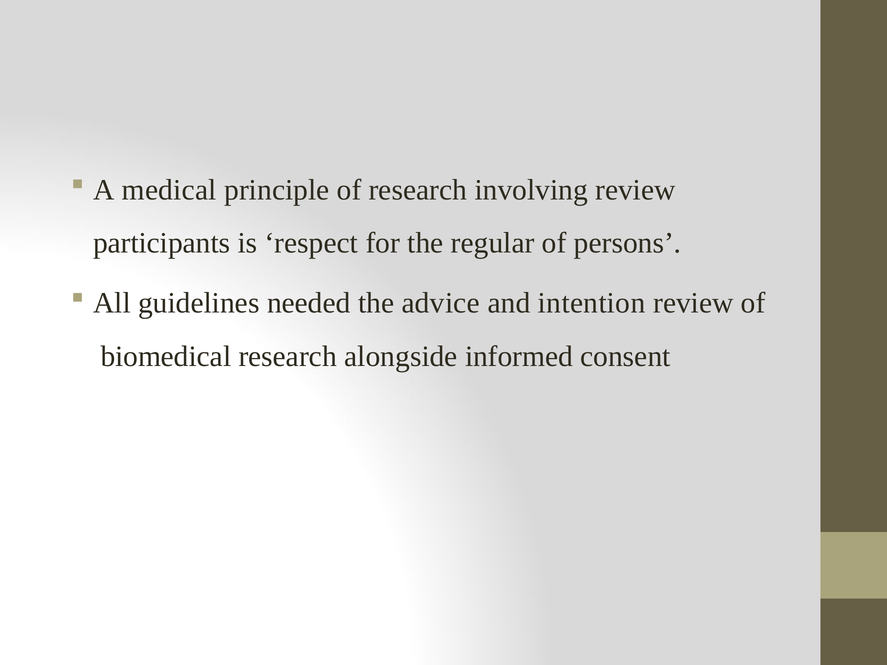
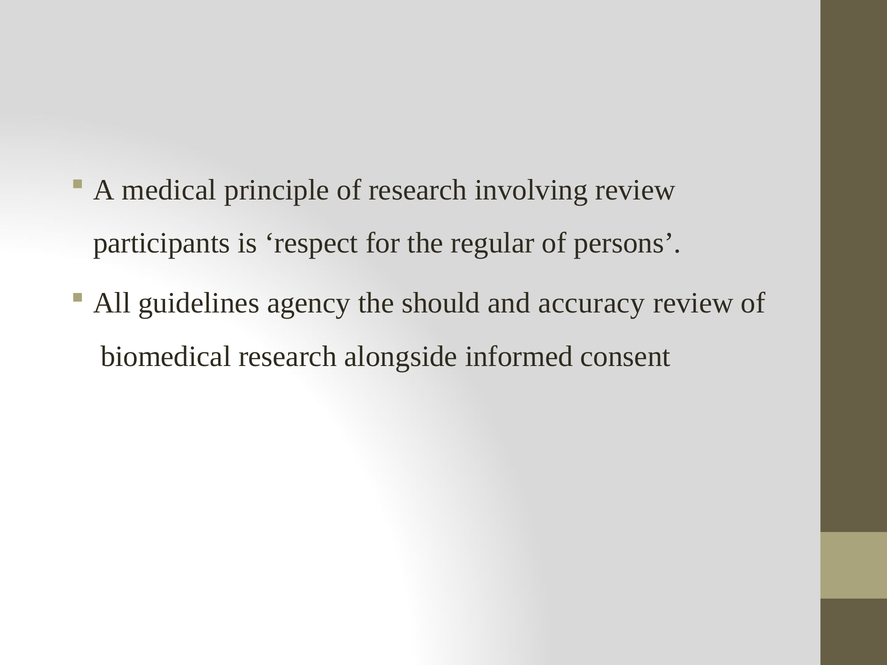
needed: needed -> agency (309, 303)
advice: advice -> should (441, 303)
intention: intention -> accuracy (592, 303)
